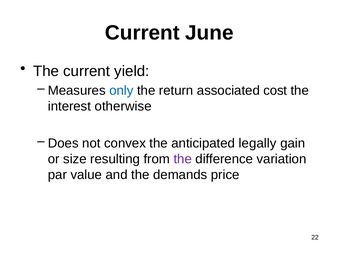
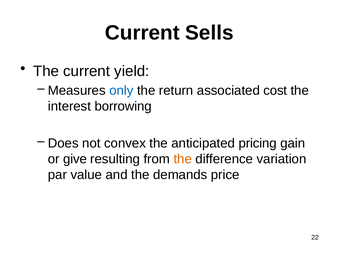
June: June -> Sells (209, 33)
otherwise: otherwise -> borrowing (123, 106)
legally: legally -> pricing (258, 143)
size: size -> give (75, 159)
the colour: purple -> orange (183, 159)
